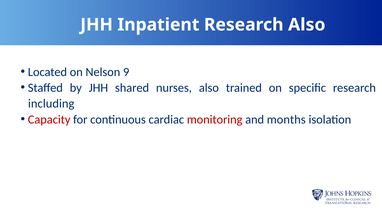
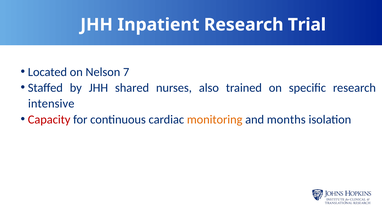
Research Also: Also -> Trial (307, 25)
9: 9 -> 7 (126, 72)
including: including -> intensive (51, 104)
monitoring colour: red -> orange (215, 119)
